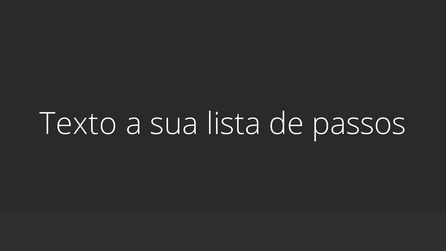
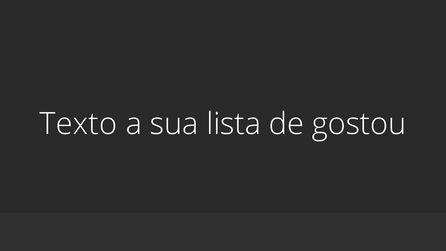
passos: passos -> gostou (359, 124)
